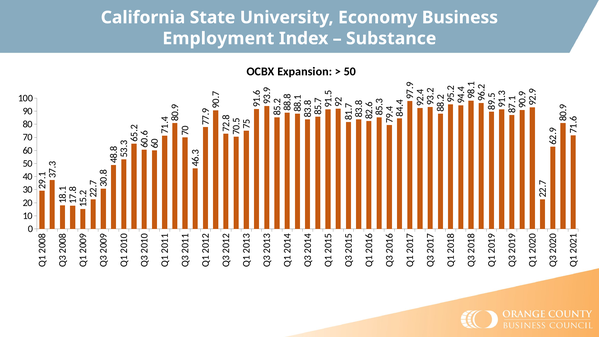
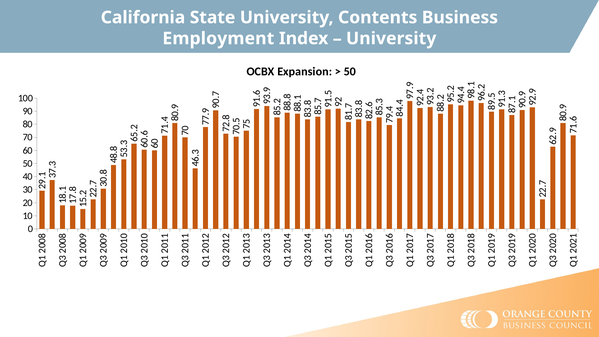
Economy: Economy -> Contents (378, 17)
Substance: Substance -> University (391, 38)
